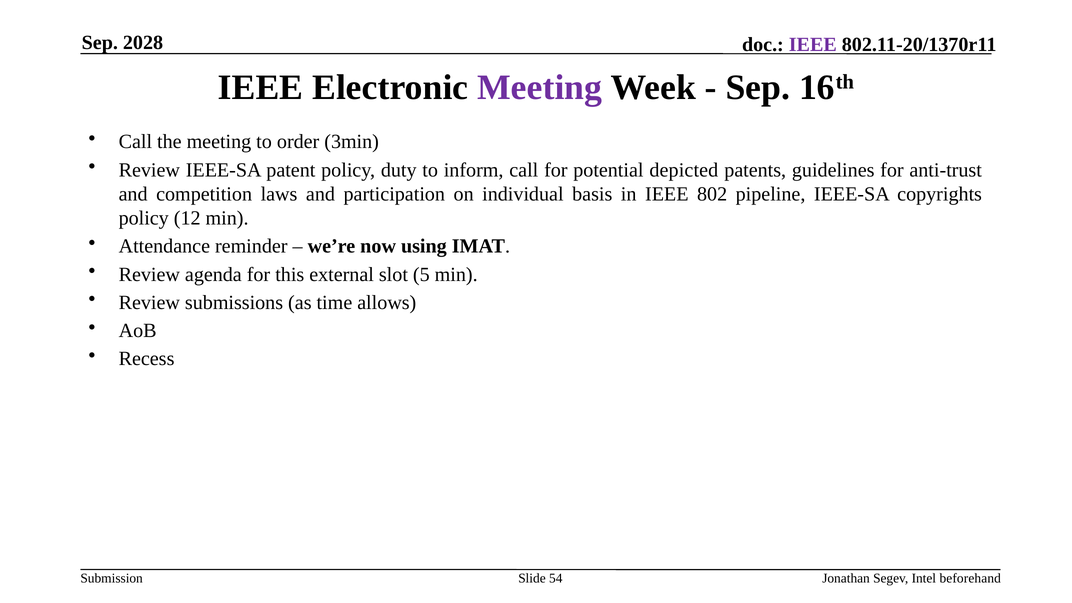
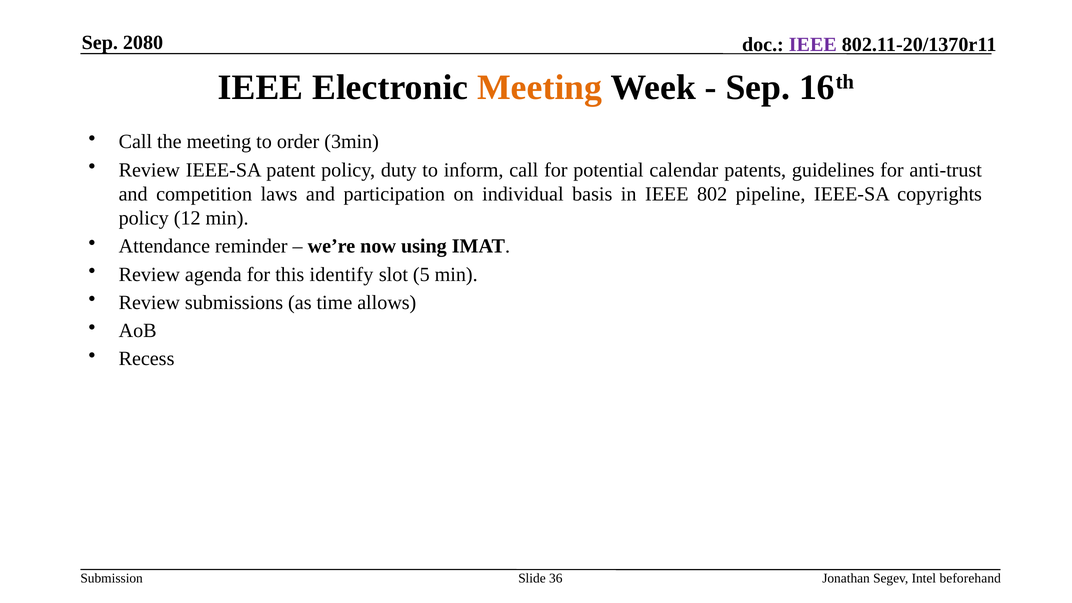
2028: 2028 -> 2080 (143, 43)
Meeting colour: purple -> orange (540, 87)
depicted: depicted -> calendar (684, 170)
external: external -> identify (341, 274)
54: 54 -> 36 (556, 578)
